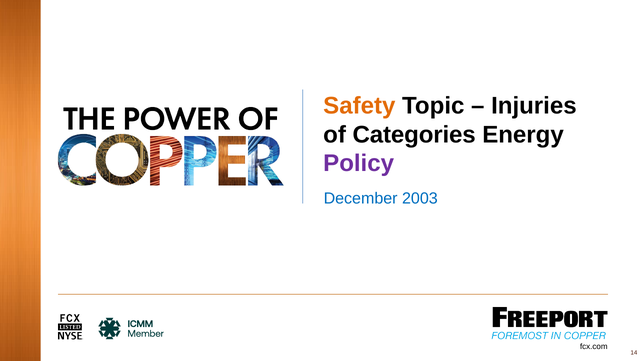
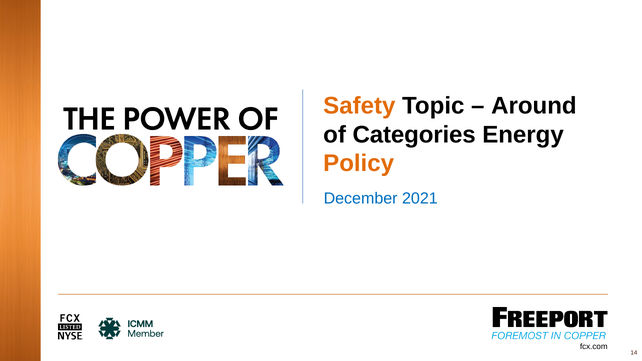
Injuries: Injuries -> Around (534, 106)
Policy colour: purple -> orange (359, 164)
2003: 2003 -> 2021 (420, 199)
